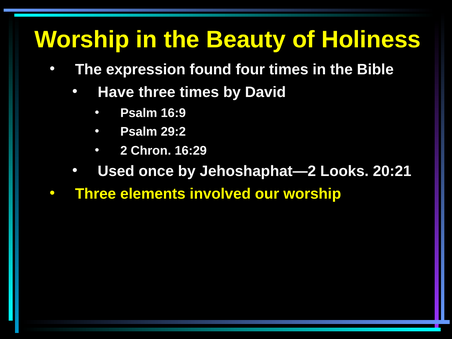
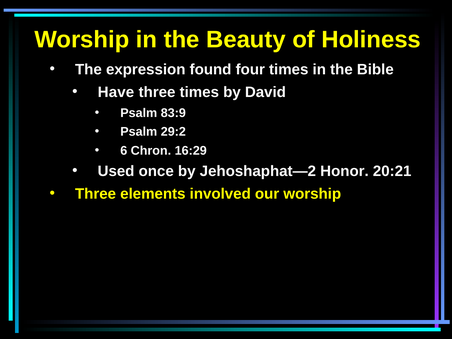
16:9: 16:9 -> 83:9 (173, 113)
2: 2 -> 6 (124, 151)
Looks: Looks -> Honor (344, 171)
